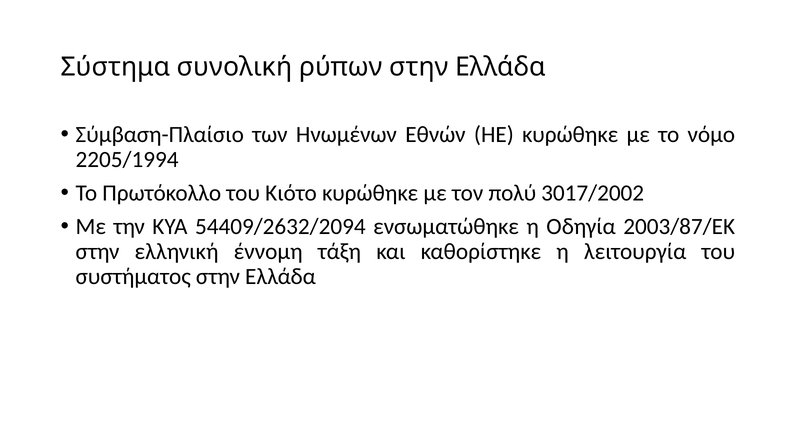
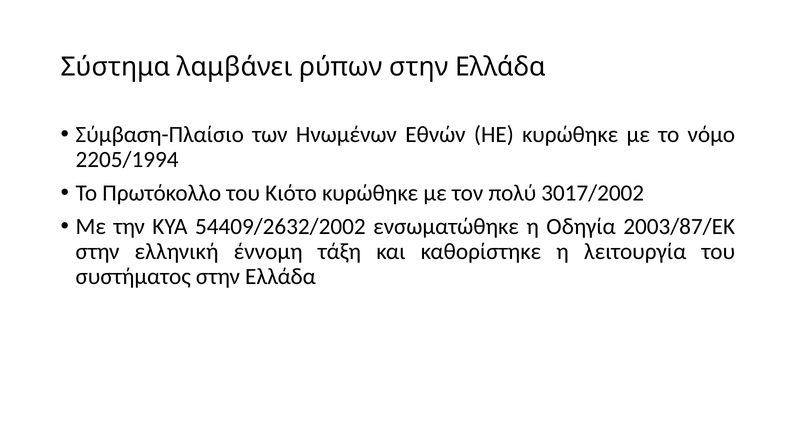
συνολική: συνολική -> λαμβάνει (235, 67)
54409/2632/2094: 54409/2632/2094 -> 54409/2632/2002 (280, 226)
